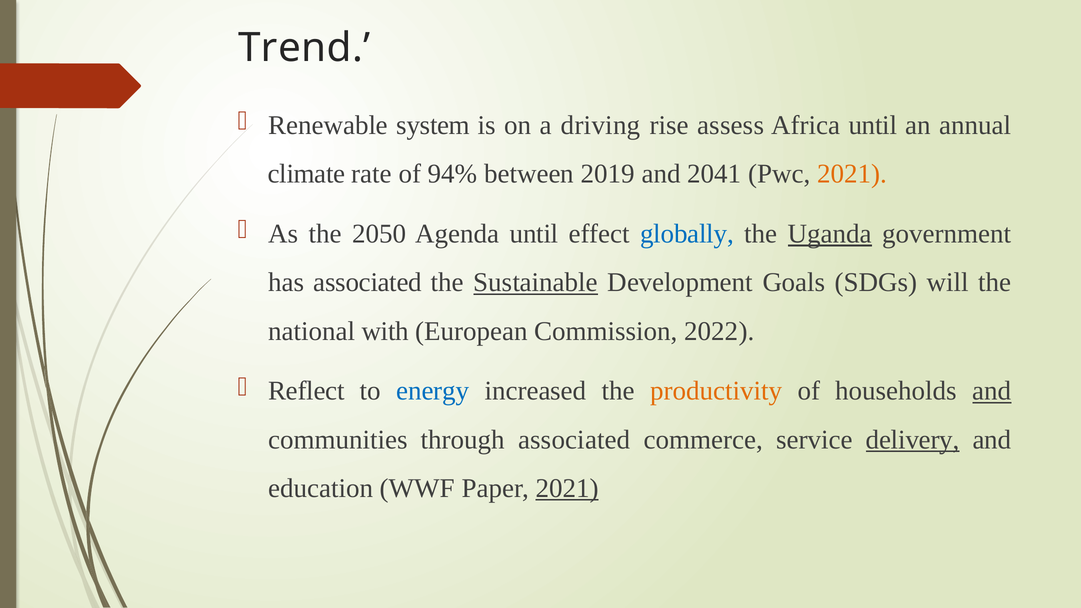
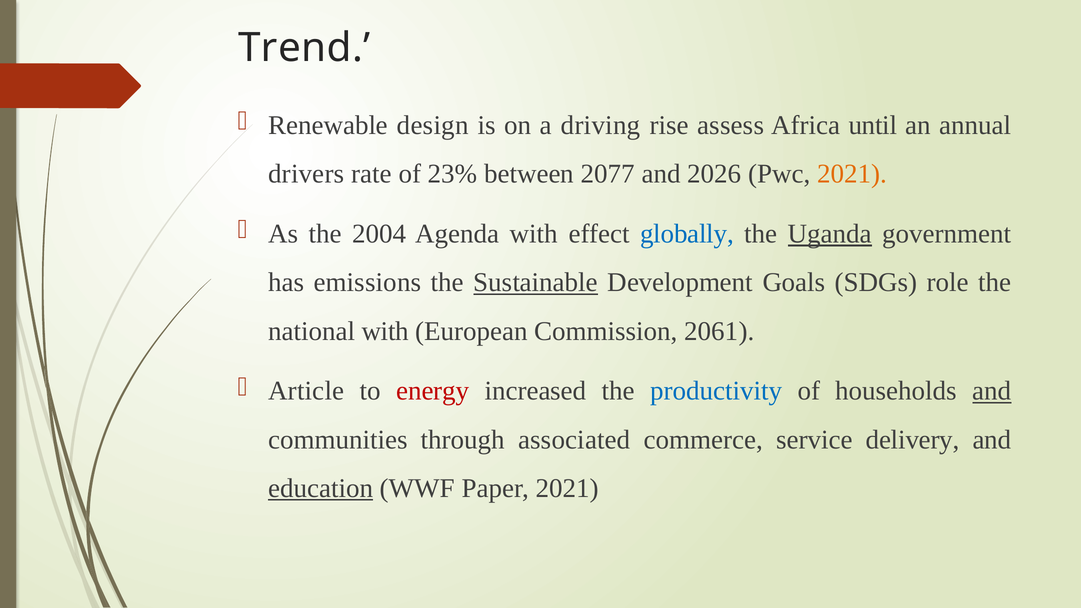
system: system -> design (433, 125)
climate: climate -> drivers (306, 174)
94%: 94% -> 23% (453, 174)
2019: 2019 -> 2077 (608, 174)
2041: 2041 -> 2026 (714, 174)
2050: 2050 -> 2004 (379, 234)
Agenda until: until -> with (534, 234)
has associated: associated -> emissions (367, 282)
will: will -> role (948, 282)
2022: 2022 -> 2061 (719, 331)
Reflect: Reflect -> Article (306, 391)
energy colour: blue -> red (433, 391)
productivity colour: orange -> blue (716, 391)
delivery underline: present -> none (913, 440)
education underline: none -> present (321, 488)
2021 underline: present -> none (567, 488)
